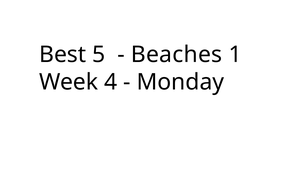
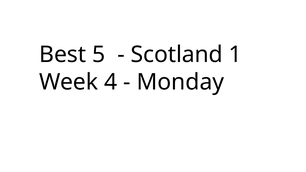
Beaches: Beaches -> Scotland (177, 55)
